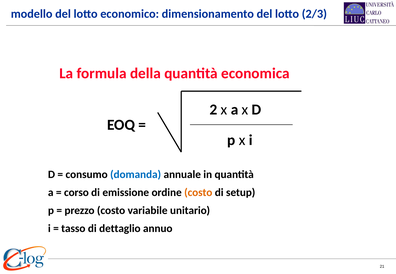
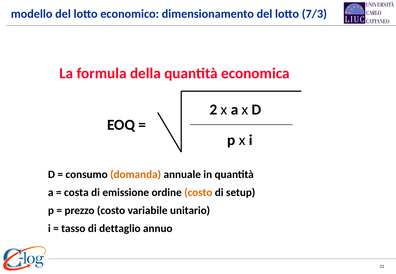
2/3: 2/3 -> 7/3 (314, 14)
domanda colour: blue -> orange (136, 175)
corso: corso -> costa (76, 193)
